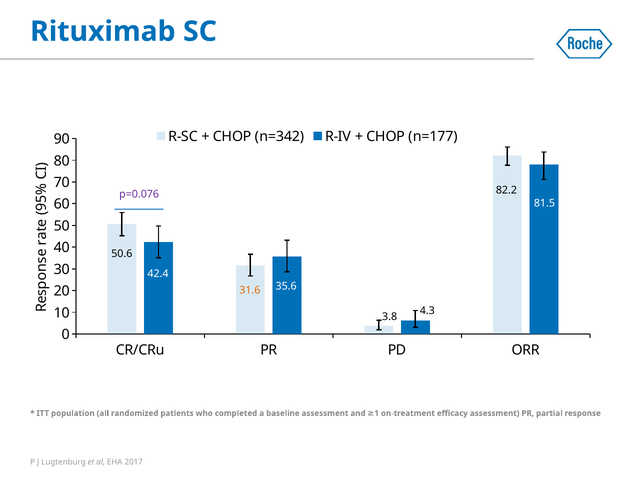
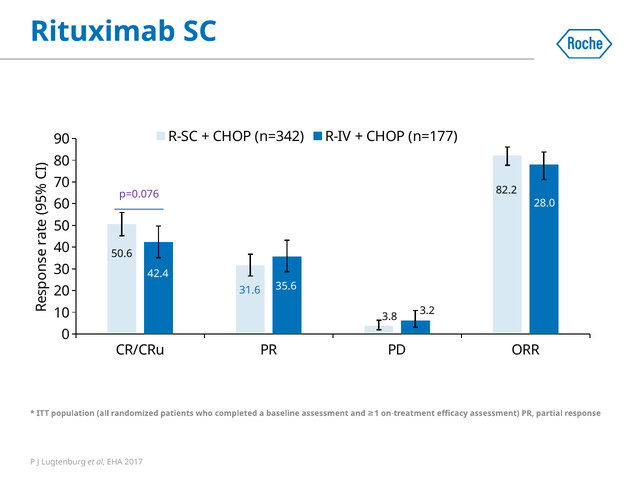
81.5: 81.5 -> 28.0 (544, 203)
31.6 colour: orange -> blue (250, 290)
4.3: 4.3 -> 3.2 (427, 311)
